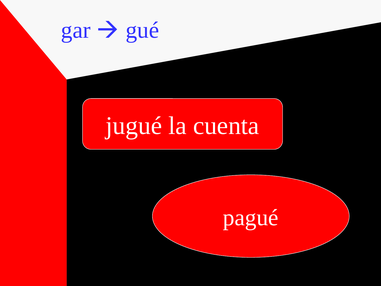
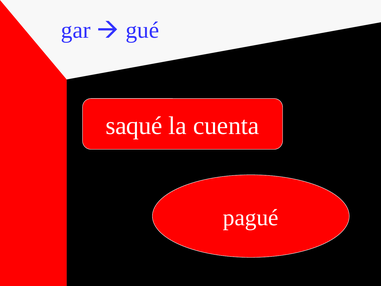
jugué: jugué -> saqué (134, 126)
